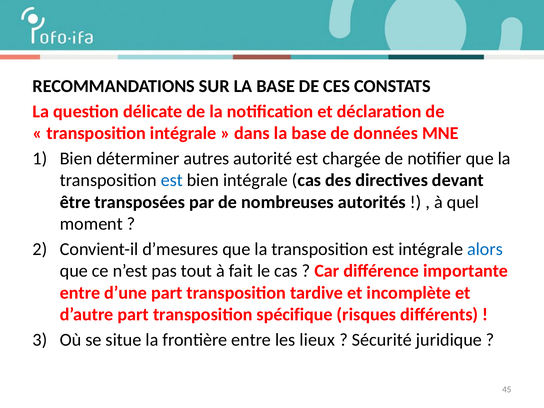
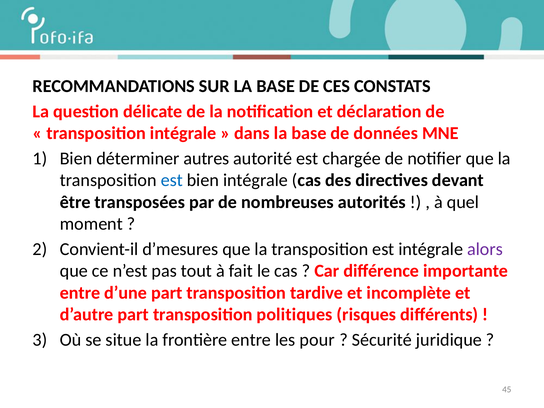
alors colour: blue -> purple (485, 249)
spécifique: spécifique -> politiques (295, 315)
lieux: lieux -> pour (317, 340)
